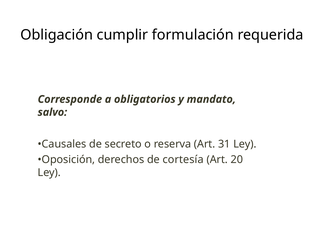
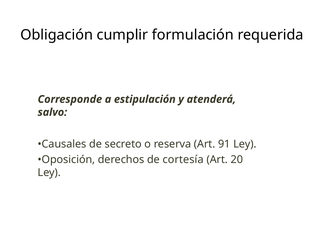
obligatorios: obligatorios -> estipulación (145, 99)
mandato: mandato -> atenderá (211, 99)
31: 31 -> 91 (224, 144)
